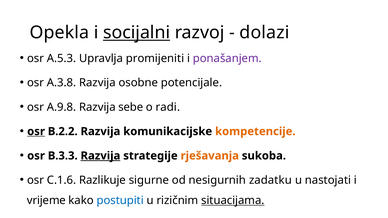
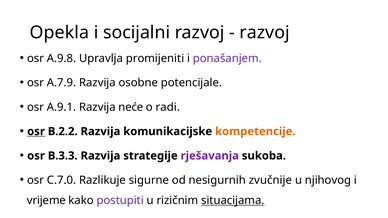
socijalni underline: present -> none (137, 33)
dolazi: dolazi -> razvoj (265, 33)
A.5.3: A.5.3 -> A.9.8 (62, 58)
A.3.8: A.3.8 -> A.7.9 (62, 83)
A.9.8: A.9.8 -> A.9.1 (62, 107)
sebe: sebe -> neće (131, 107)
Razvija underline: present -> none (100, 156)
rješavanja colour: orange -> purple (210, 156)
C.1.6: C.1.6 -> C.7.0 (62, 180)
zadatku: zadatku -> zvučnije (270, 180)
nastojati: nastojati -> njihovog (328, 180)
postupiti colour: blue -> purple (120, 201)
